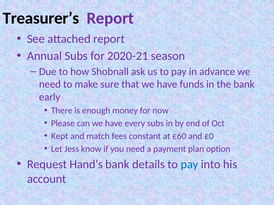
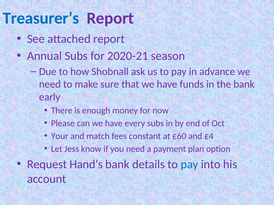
Treasurer’s colour: black -> blue (41, 18)
Kept: Kept -> Your (60, 136)
£0: £0 -> £4 (209, 136)
